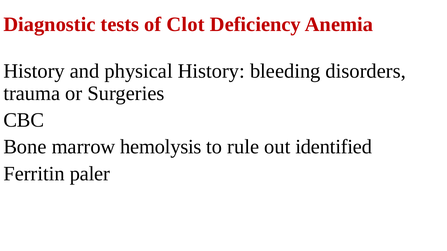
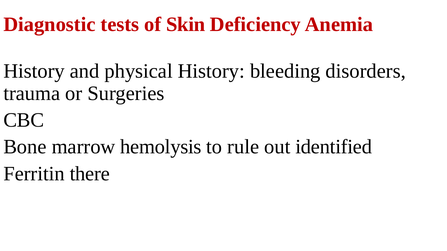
Clot: Clot -> Skin (186, 25)
paler: paler -> there (90, 174)
